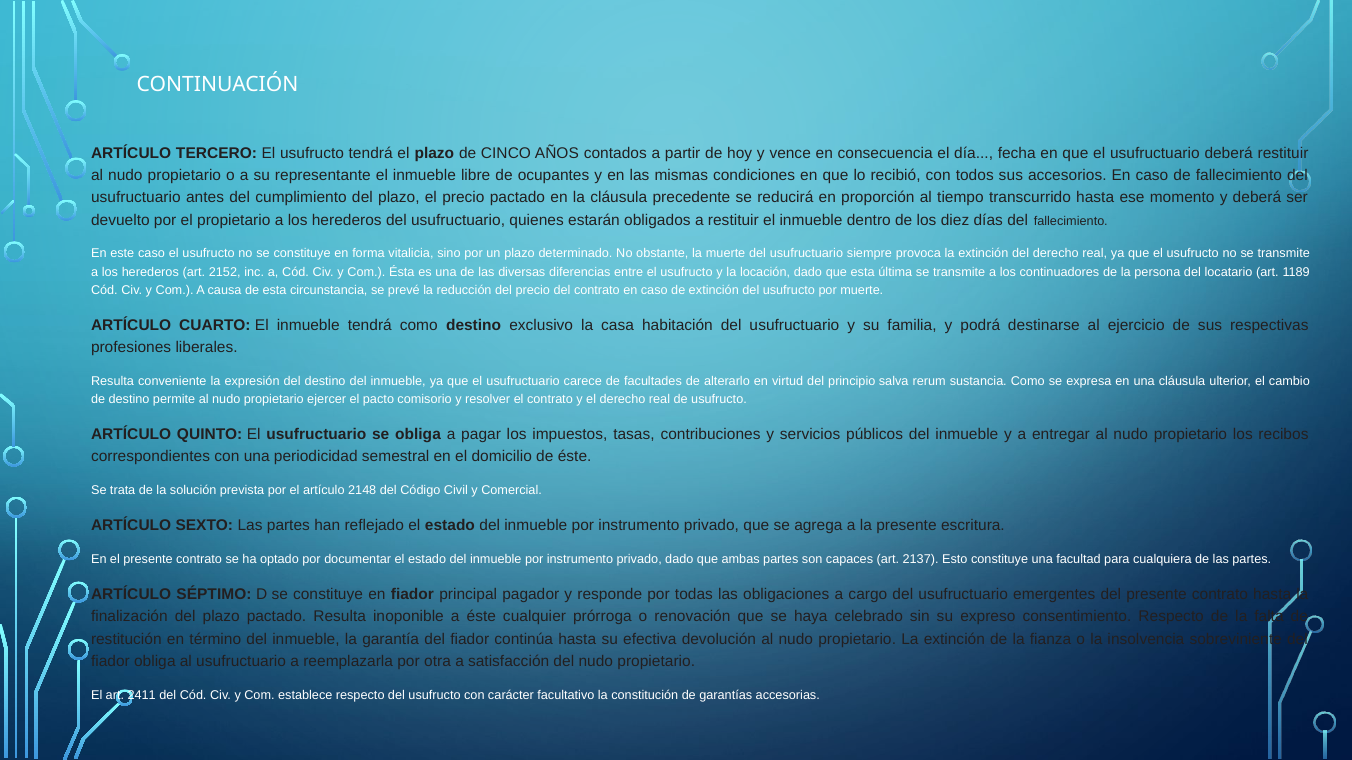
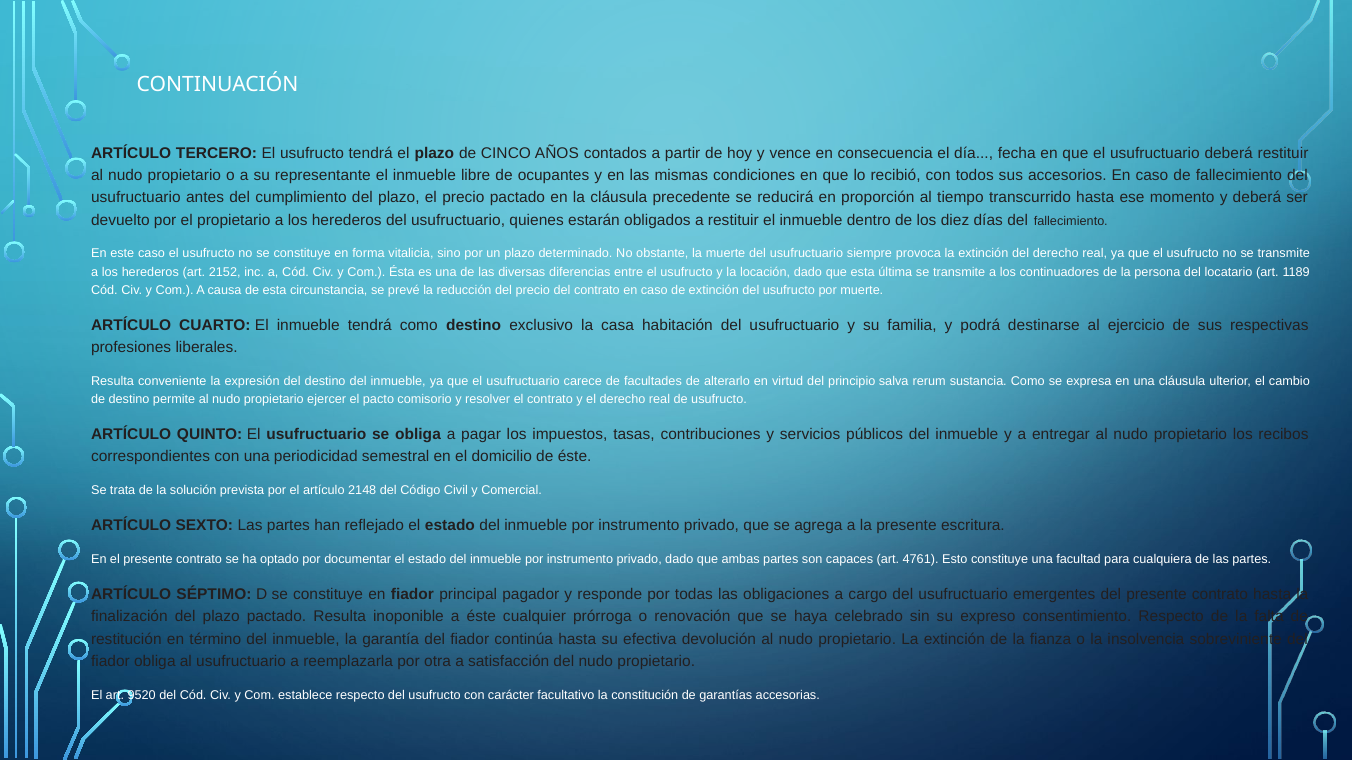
2137: 2137 -> 4761 (921, 560)
2411: 2411 -> 9520 (142, 696)
